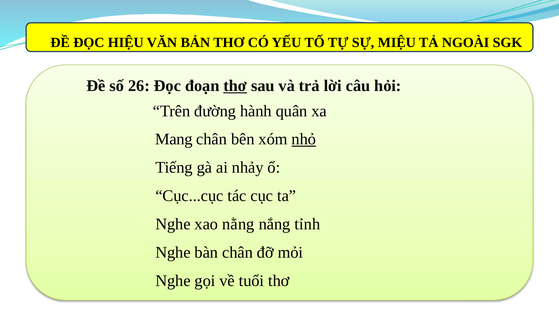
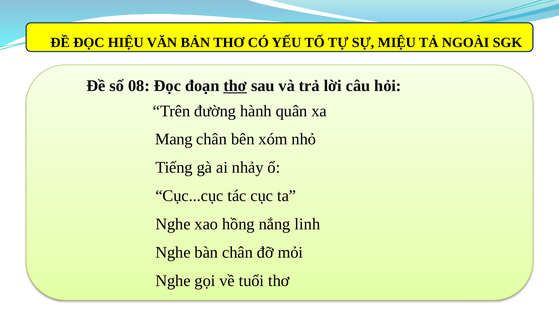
26: 26 -> 08 (139, 86)
nhỏ underline: present -> none (304, 139)
nằng: nằng -> hồng (238, 224)
tỉnh: tỉnh -> linh (307, 224)
